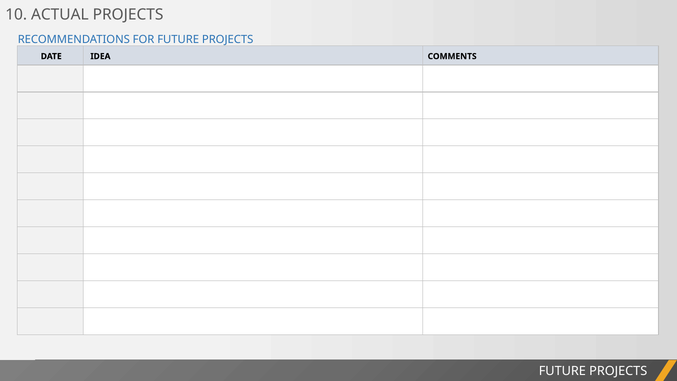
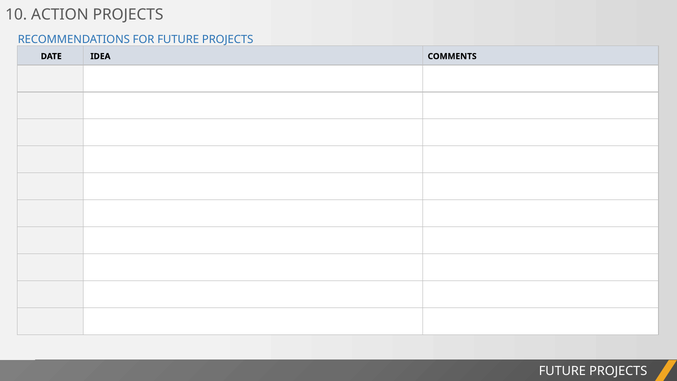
ACTUAL: ACTUAL -> ACTION (60, 15)
